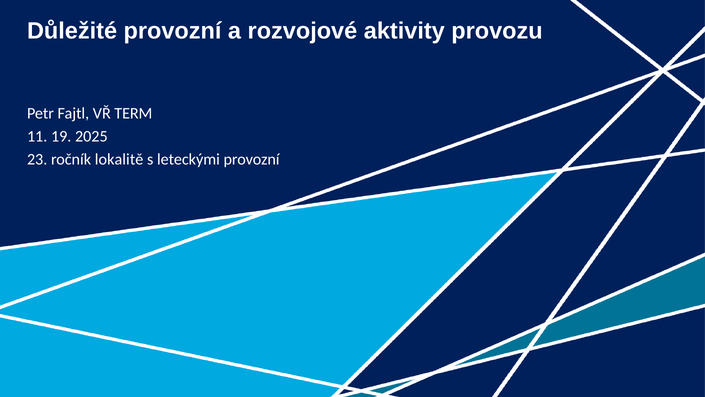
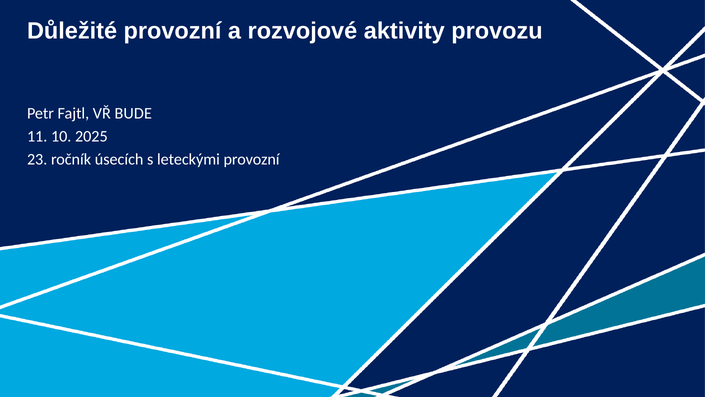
TERM: TERM -> BUDE (133, 114)
19: 19 -> 10 (61, 136)
lokalitě: lokalitě -> úsecích (119, 159)
